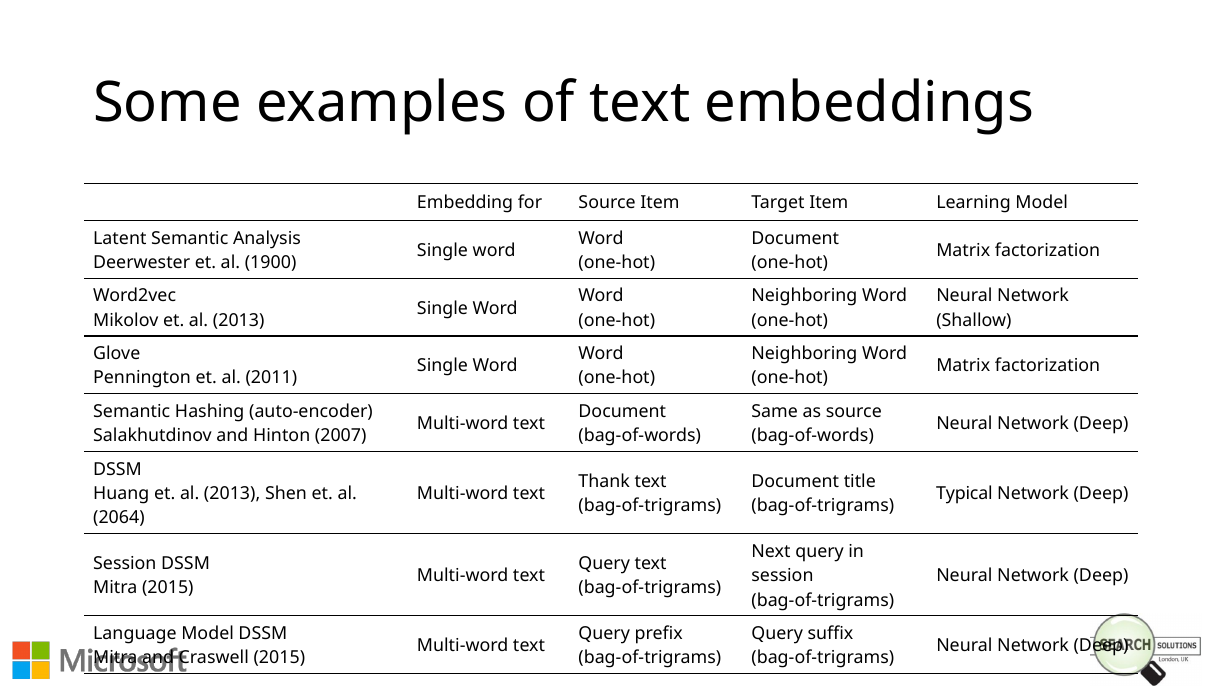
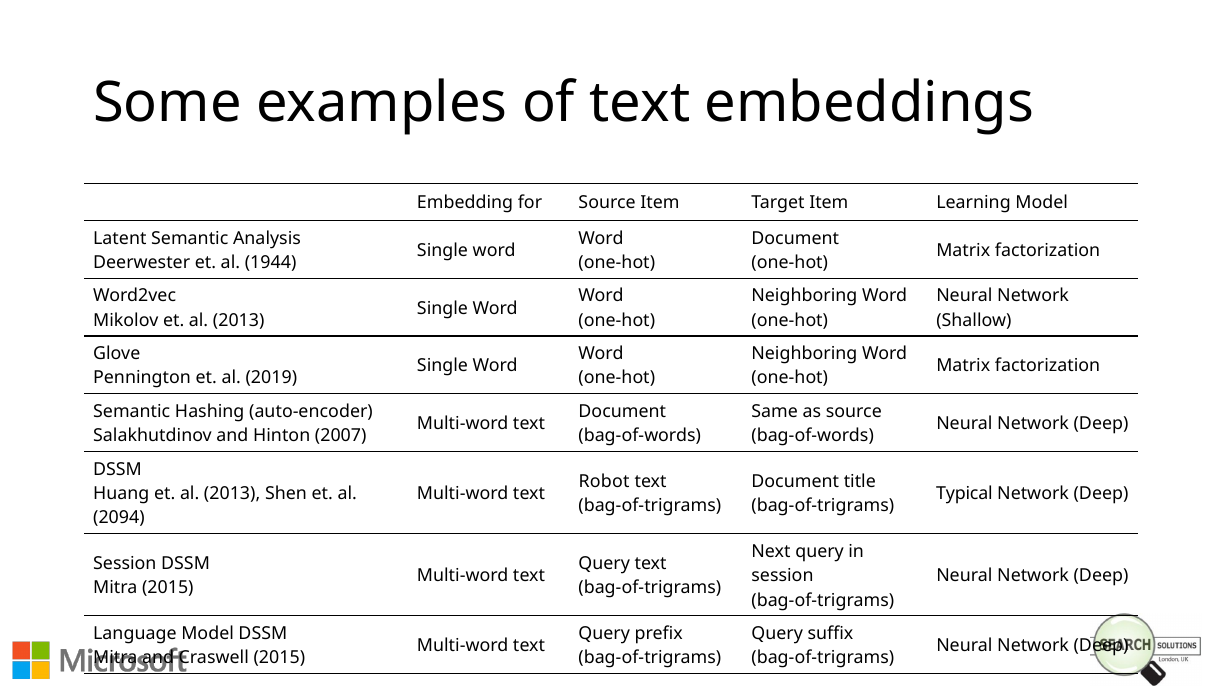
1900: 1900 -> 1944 (271, 262)
2011: 2011 -> 2019 (271, 378)
Thank: Thank -> Robot (604, 481)
2064: 2064 -> 2094 (119, 518)
